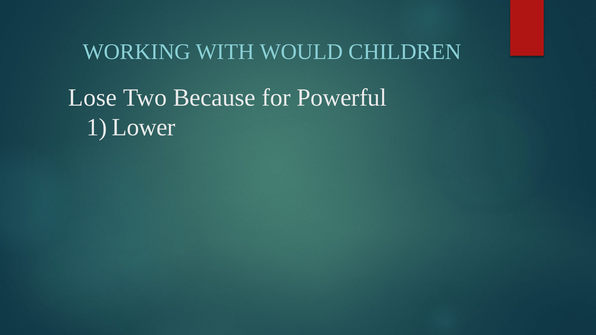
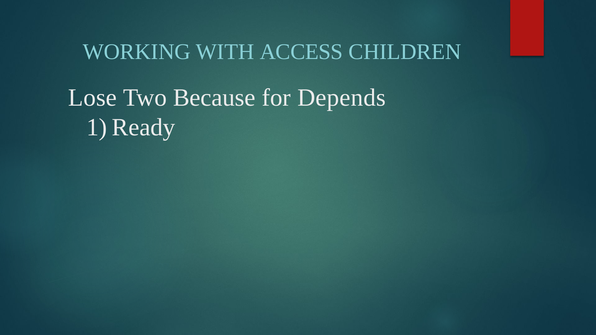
WOULD: WOULD -> ACCESS (301, 52)
Powerful: Powerful -> Depends (342, 98)
Lower: Lower -> Ready (144, 127)
